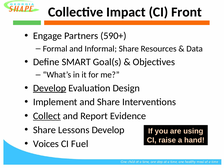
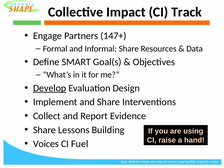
Front: Front -> Track (187, 12)
590+: 590+ -> 147+ (113, 36)
Collect underline: present -> none (47, 116)
Lessons Develop: Develop -> Building (108, 130)
